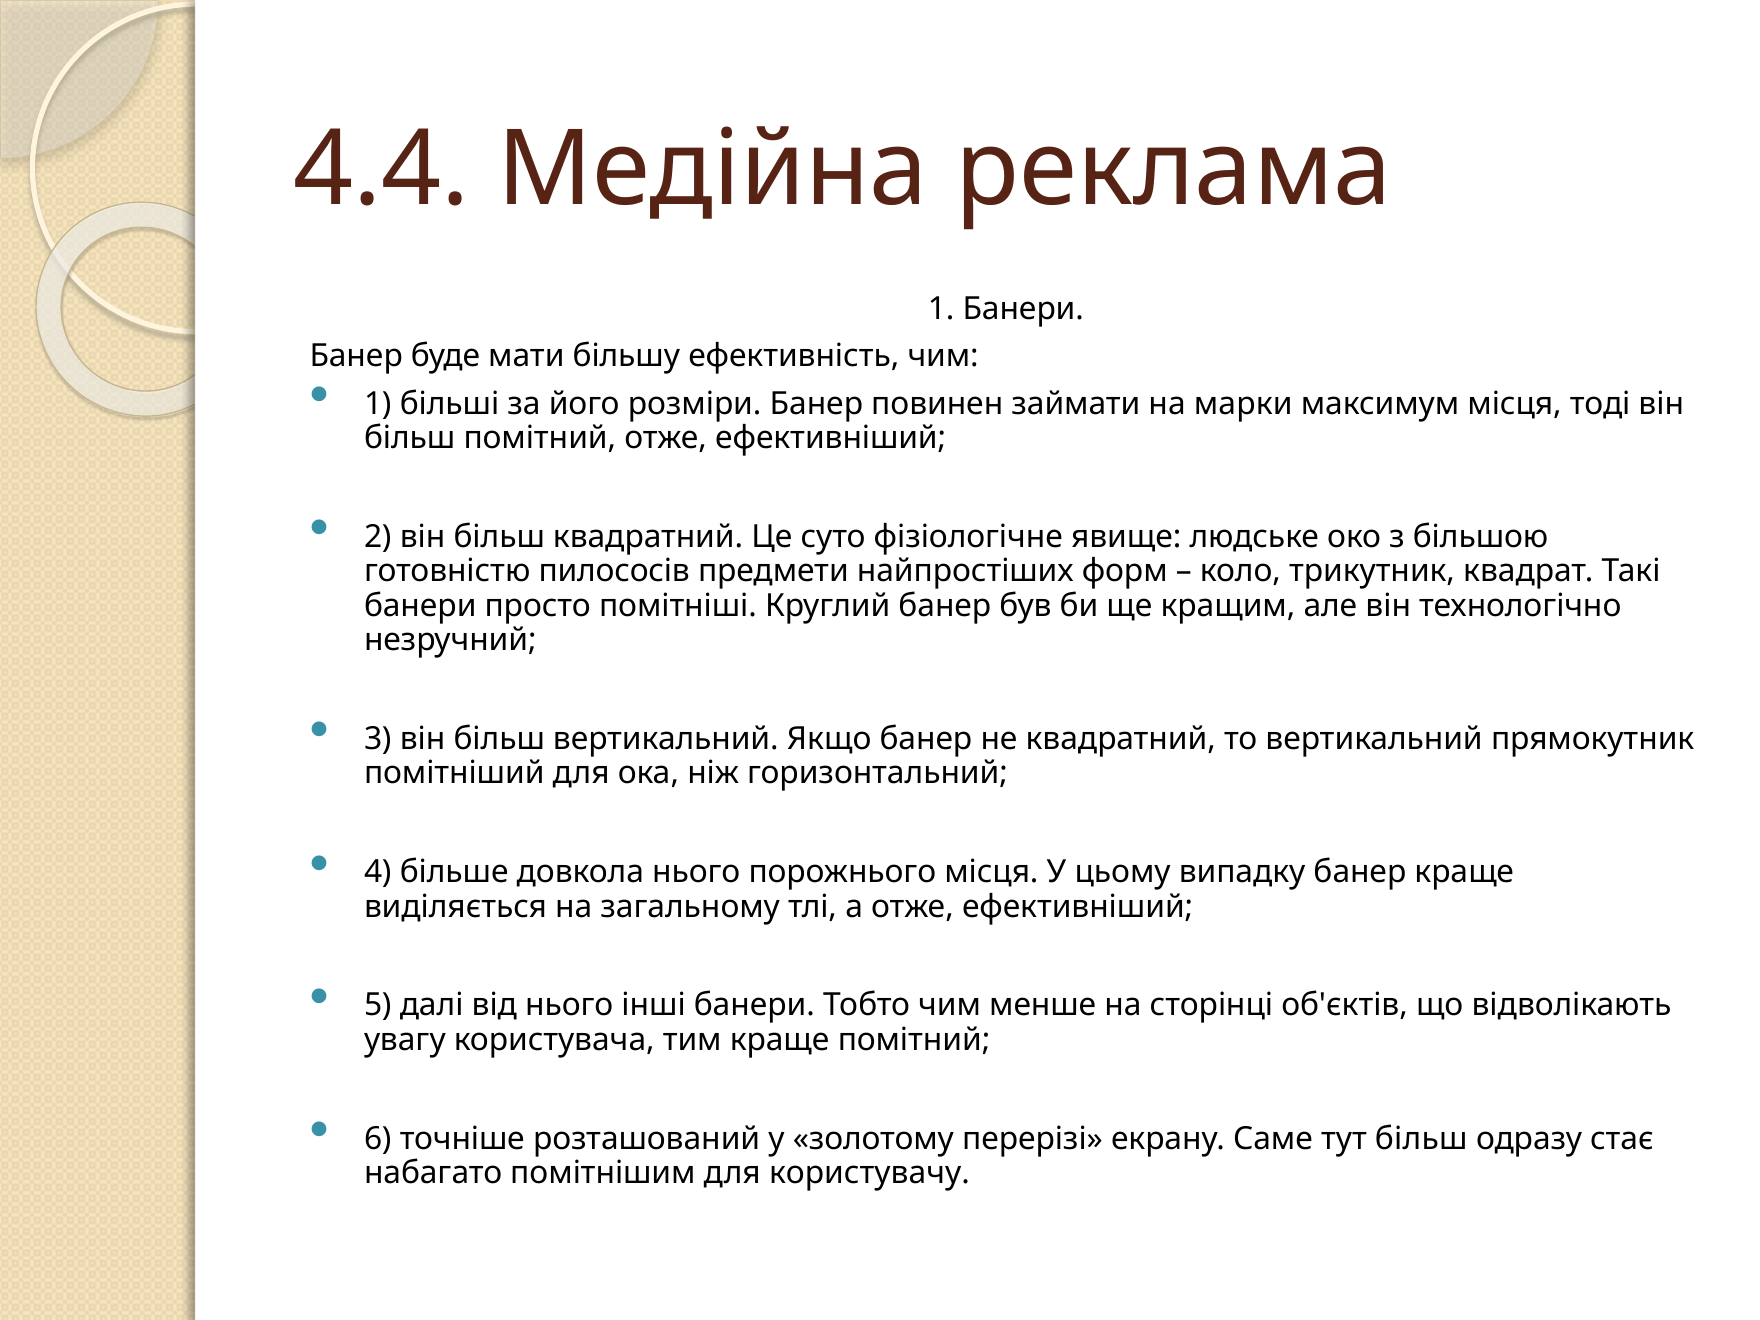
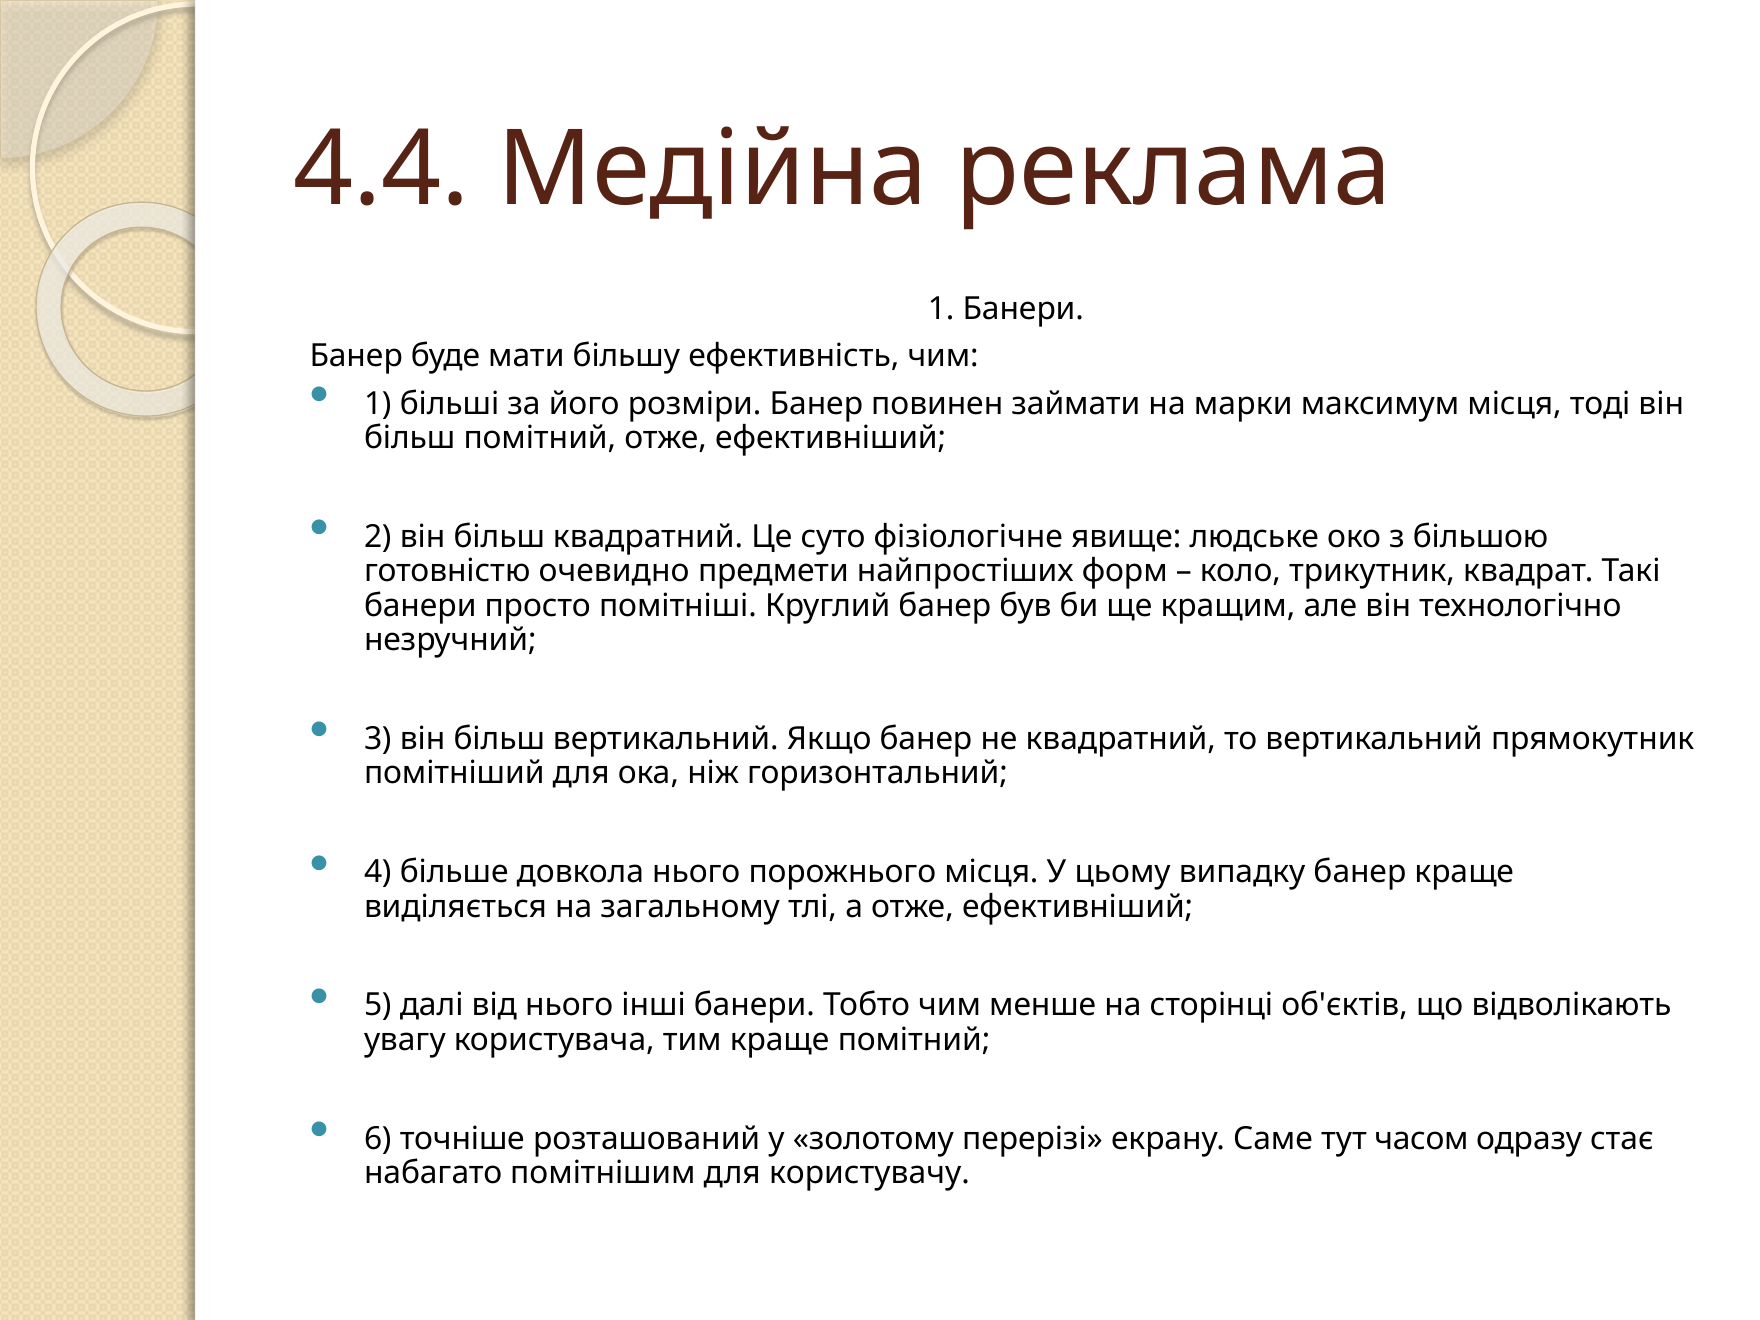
пилососів: пилососів -> очевидно (614, 571)
тут більш: більш -> часом (1421, 1139)
